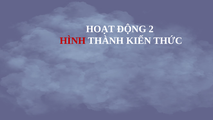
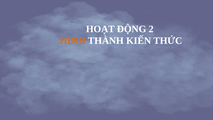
HÌNH colour: red -> orange (73, 41)
